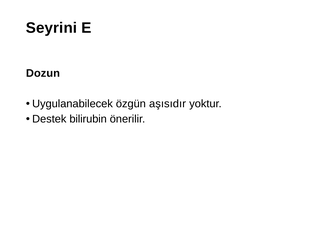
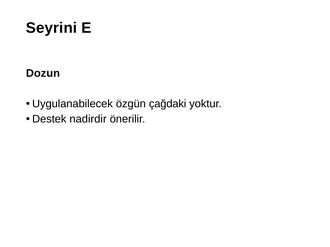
aşısıdır: aşısıdır -> çağdaki (168, 104)
bilirubin: bilirubin -> nadirdir (88, 119)
